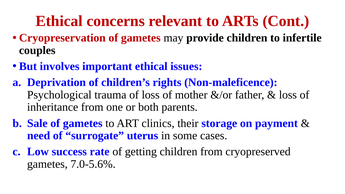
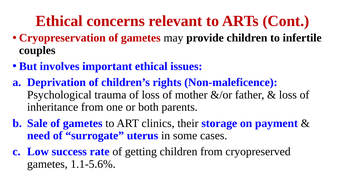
7.0-5.6%: 7.0-5.6% -> 1.1-5.6% (93, 164)
